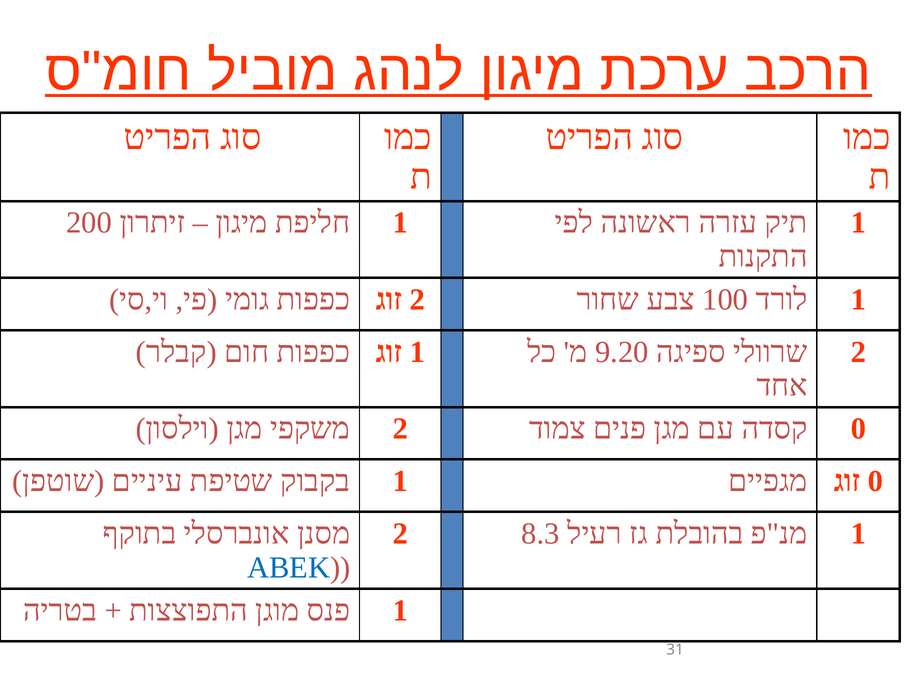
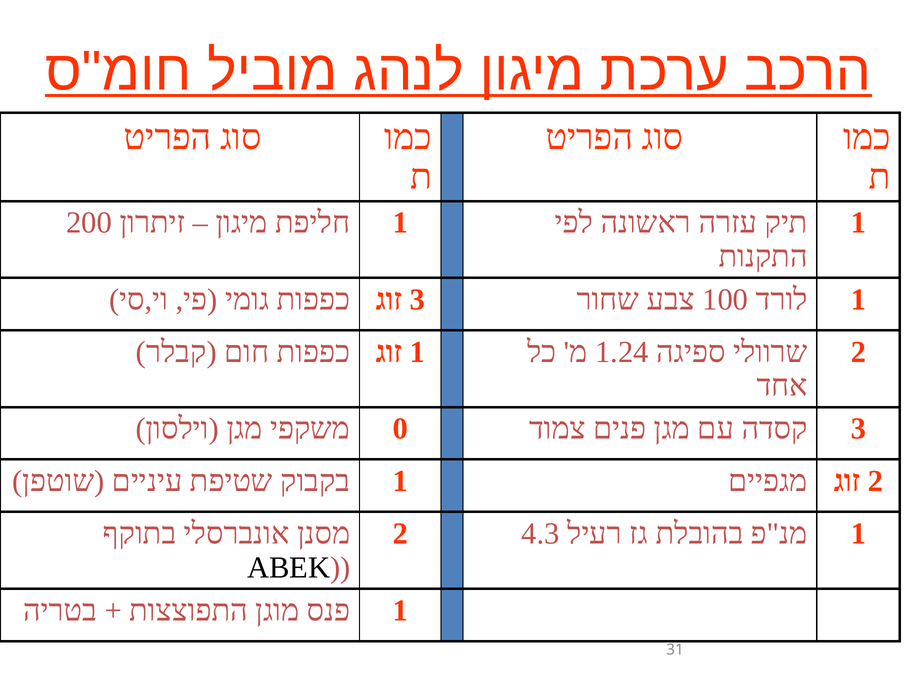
2: 2 -> 3 (417, 299)
9.20: 9.20 -> 1.24 (622, 352)
2: 2 -> 0 (400, 429)
0: 0 -> 3 (858, 429)
0: 0 -> 2 (875, 481)
8.3: 8.3 -> 4.3 (541, 534)
ABEK colour: blue -> black (289, 567)
